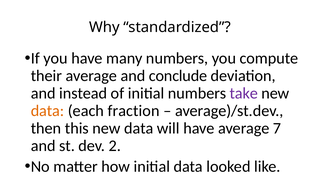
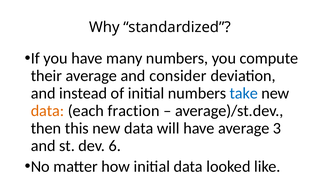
conclude: conclude -> consider (178, 76)
take colour: purple -> blue (244, 93)
7: 7 -> 3 (277, 128)
2: 2 -> 6 (115, 146)
